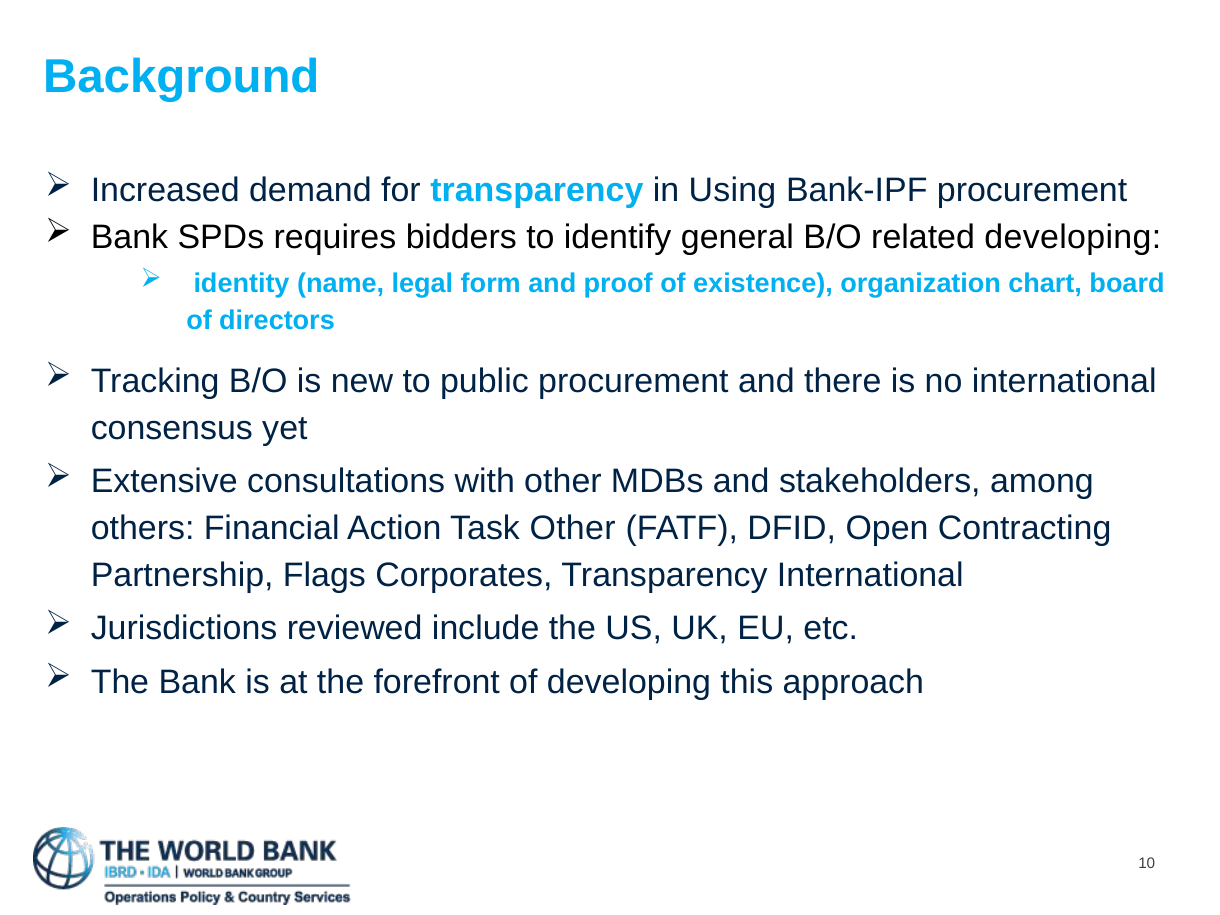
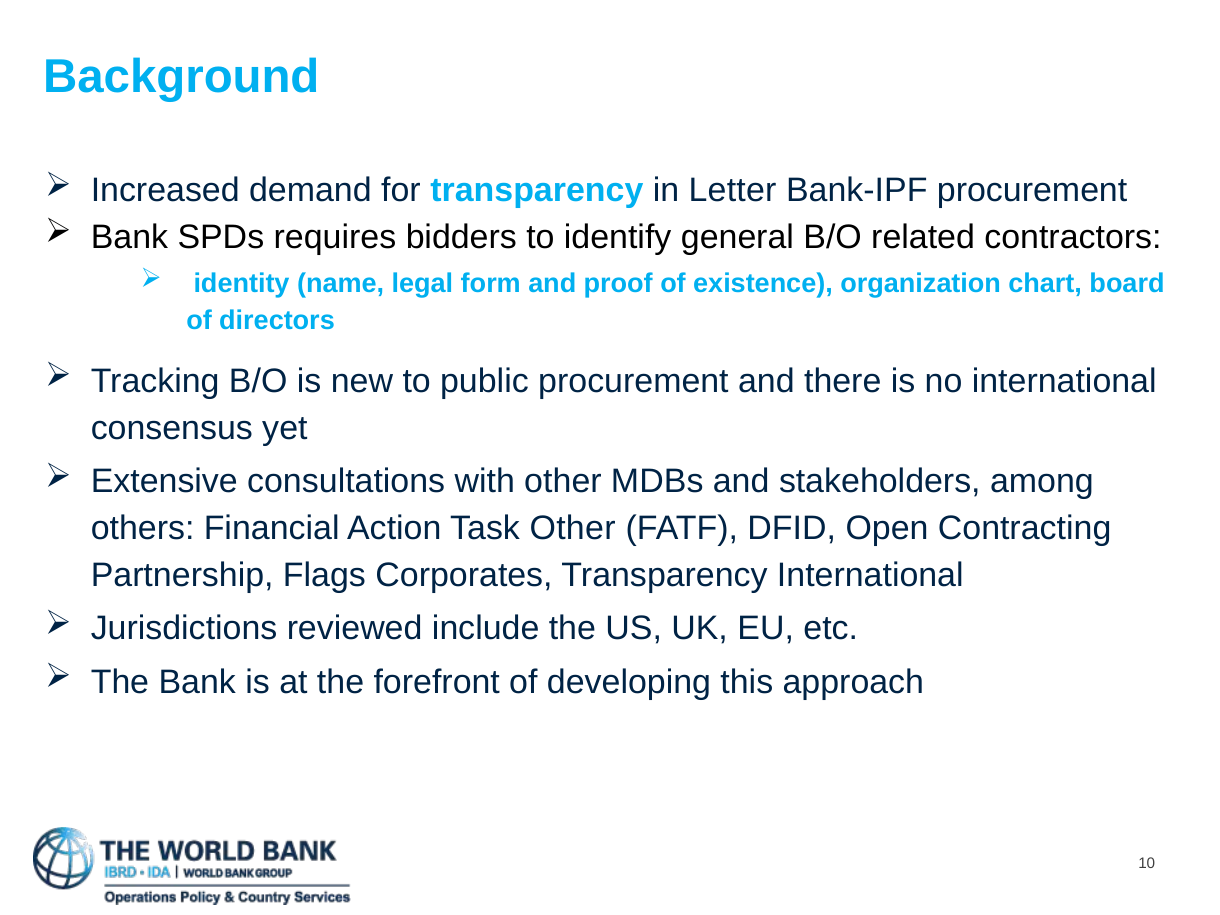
Using: Using -> Letter (733, 190)
related developing: developing -> contractors (1073, 237)
